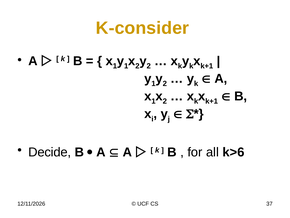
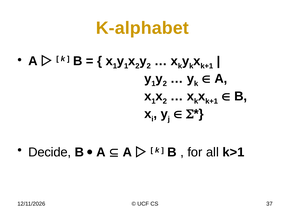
K-consider: K-consider -> K-alphabet (142, 28)
k>6: k>6 -> k>1 (233, 152)
